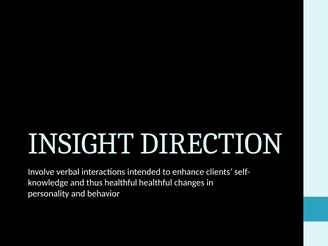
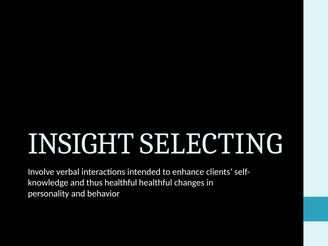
DIRECTION: DIRECTION -> SELECTING (211, 144)
